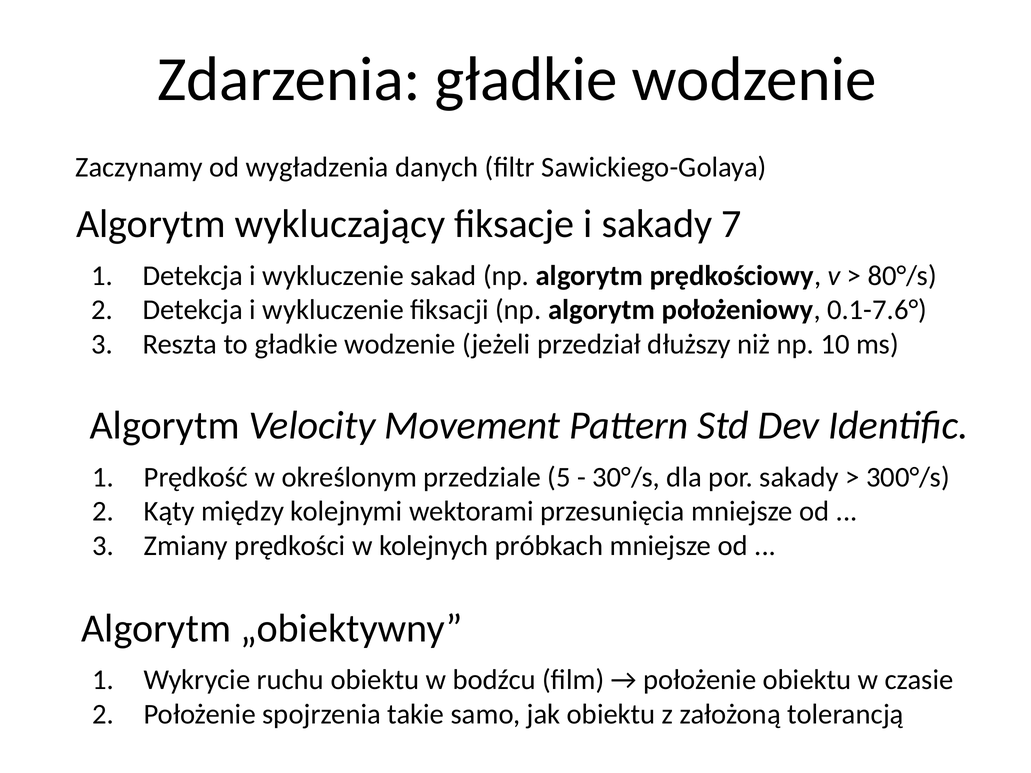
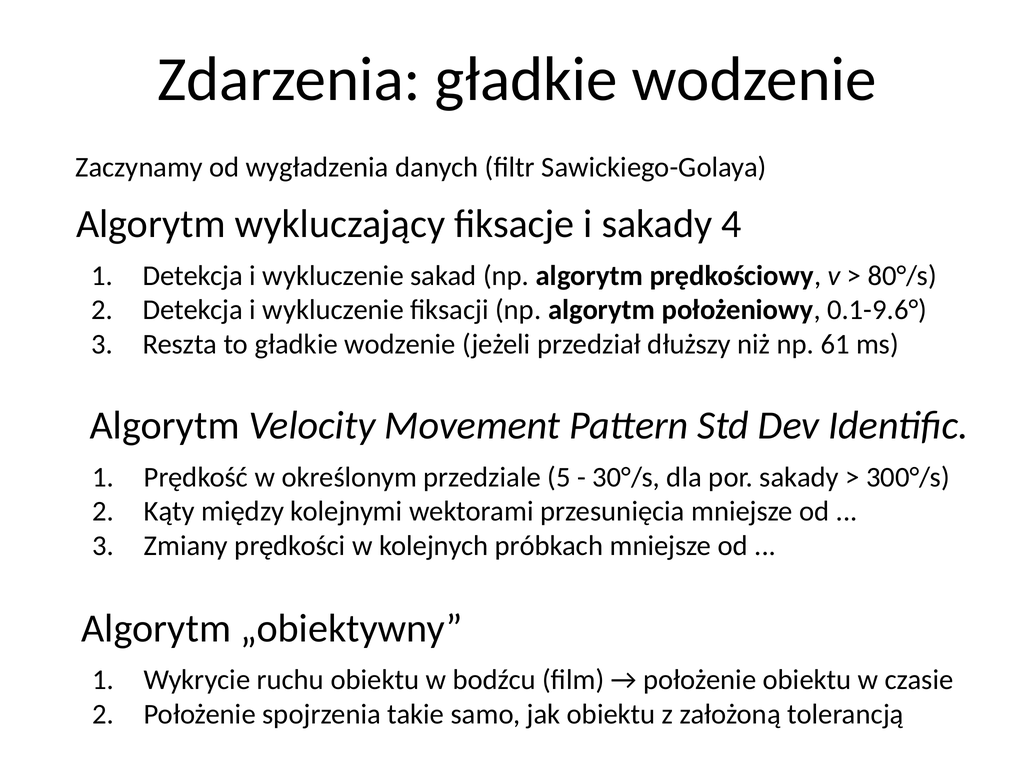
7: 7 -> 4 (731, 224)
0.1-7.6°: 0.1-7.6° -> 0.1-9.6° (877, 310)
10: 10 -> 61 (835, 344)
